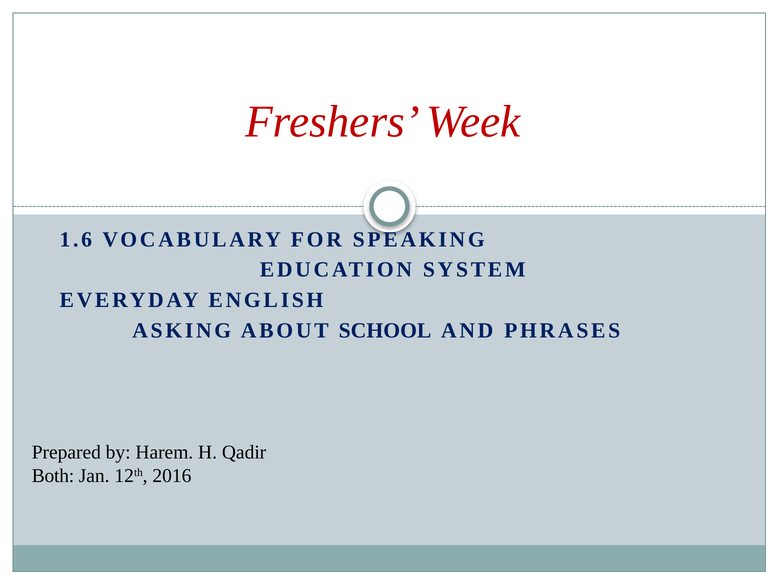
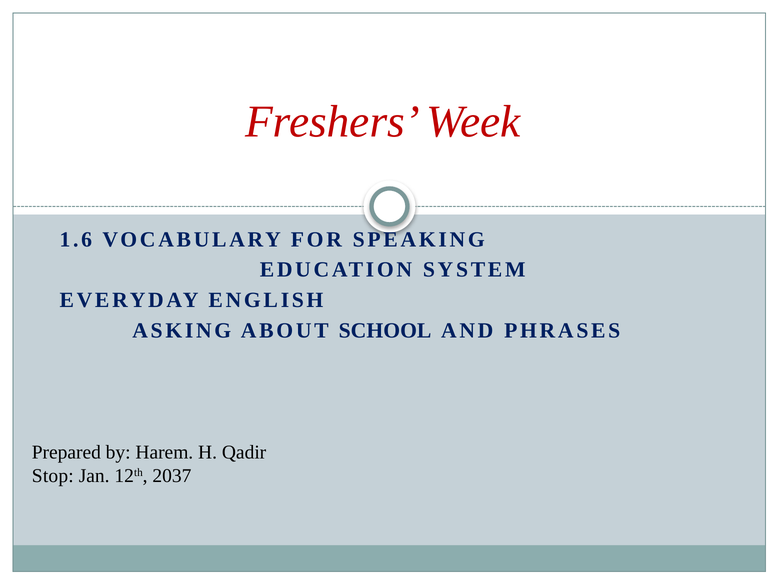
Both: Both -> Stop (53, 475)
2016: 2016 -> 2037 (172, 475)
